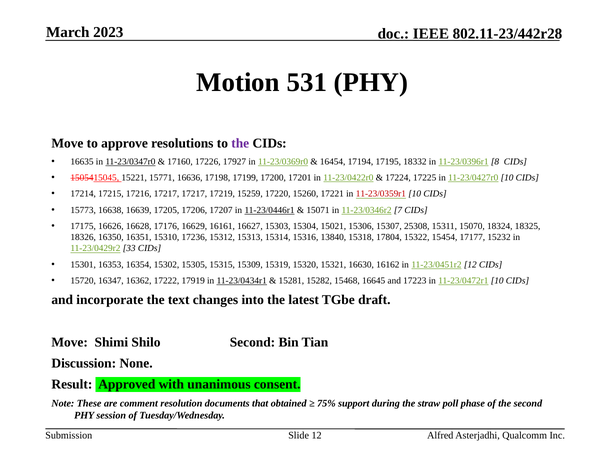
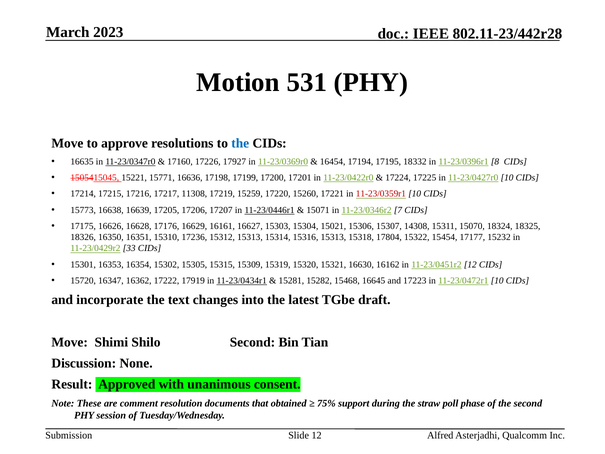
the colour: purple -> blue (240, 143)
17217 17217: 17217 -> 11308 (194, 194)
25308: 25308 -> 14308 (417, 226)
15316 13840: 13840 -> 15313 (333, 237)
